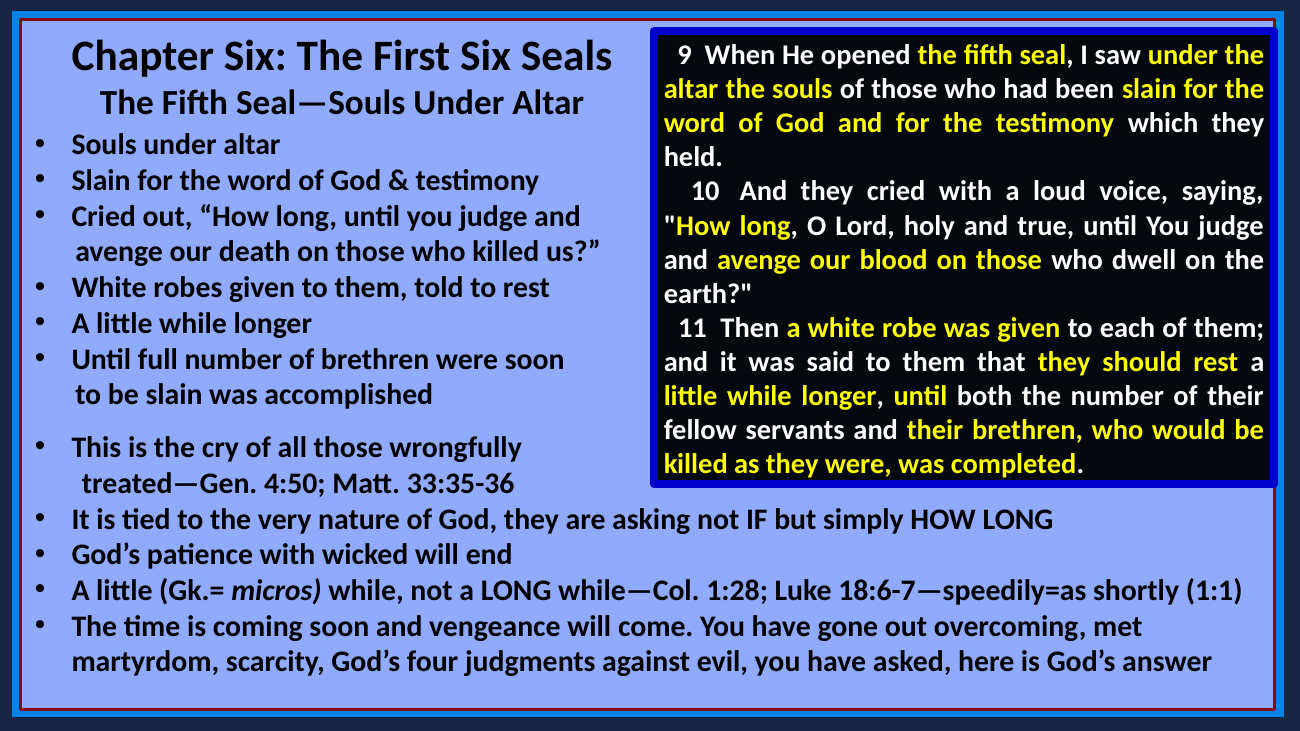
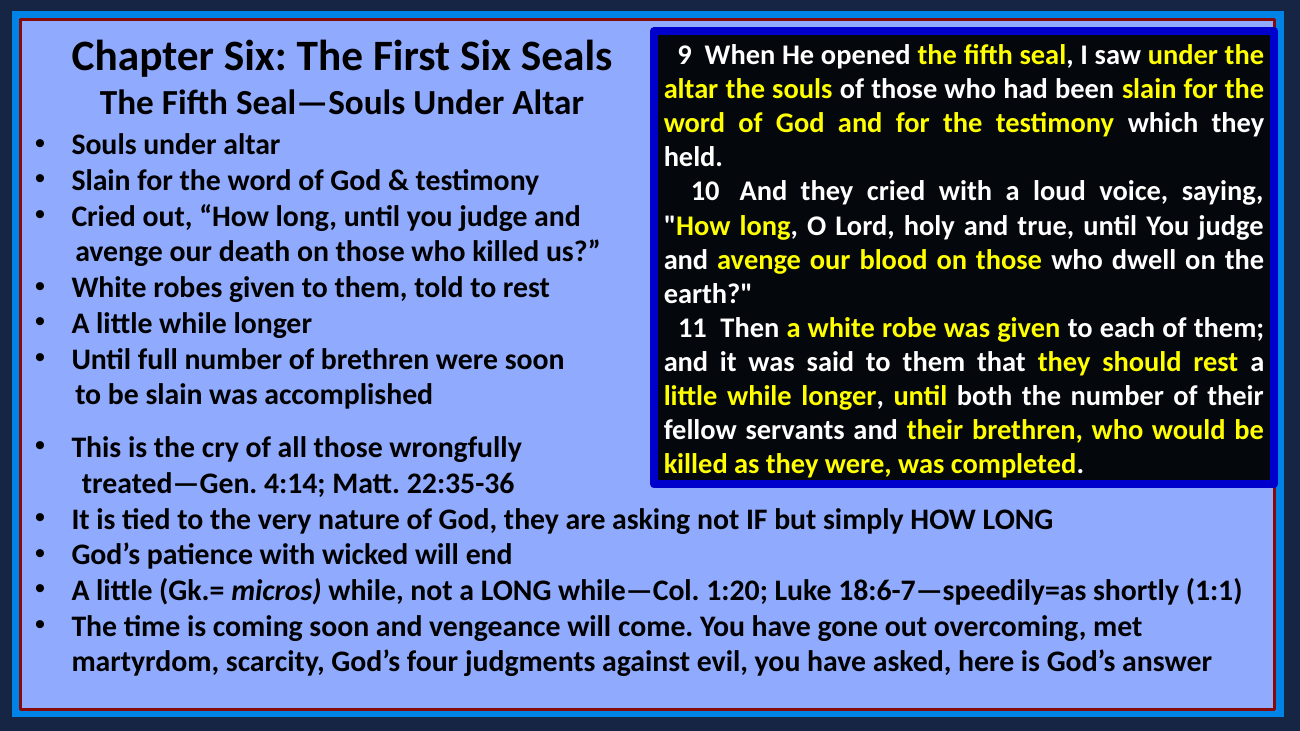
4:50: 4:50 -> 4:14 (295, 484)
33:35-36: 33:35-36 -> 22:35-36 (461, 484)
1:28: 1:28 -> 1:20 (737, 591)
